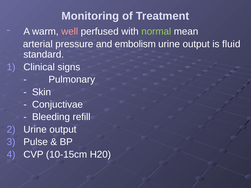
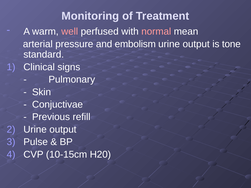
normal colour: light green -> pink (156, 32)
fluid: fluid -> tone (231, 44)
Bleeding: Bleeding -> Previous (51, 117)
